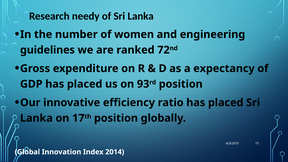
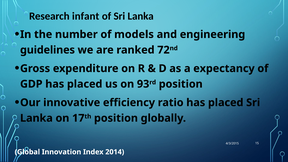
needy: needy -> infant (86, 16)
women: women -> models (134, 34)
